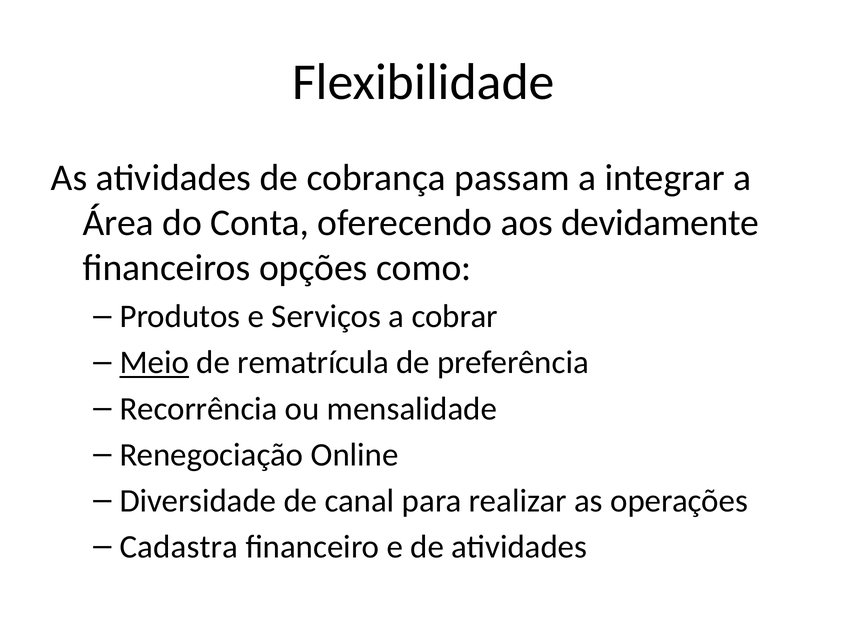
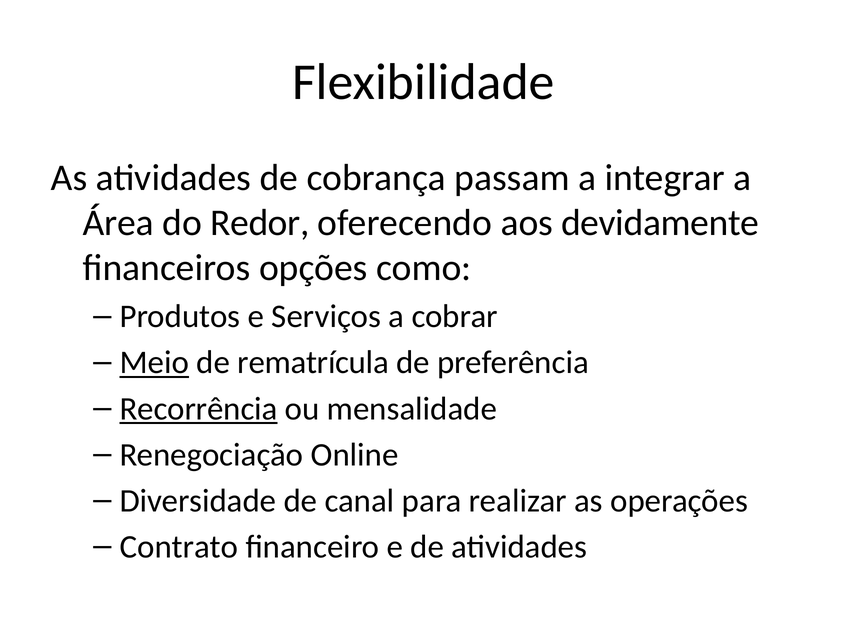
Conta: Conta -> Redor (260, 223)
Recorrência underline: none -> present (199, 409)
Cadastra: Cadastra -> Contrato (179, 547)
